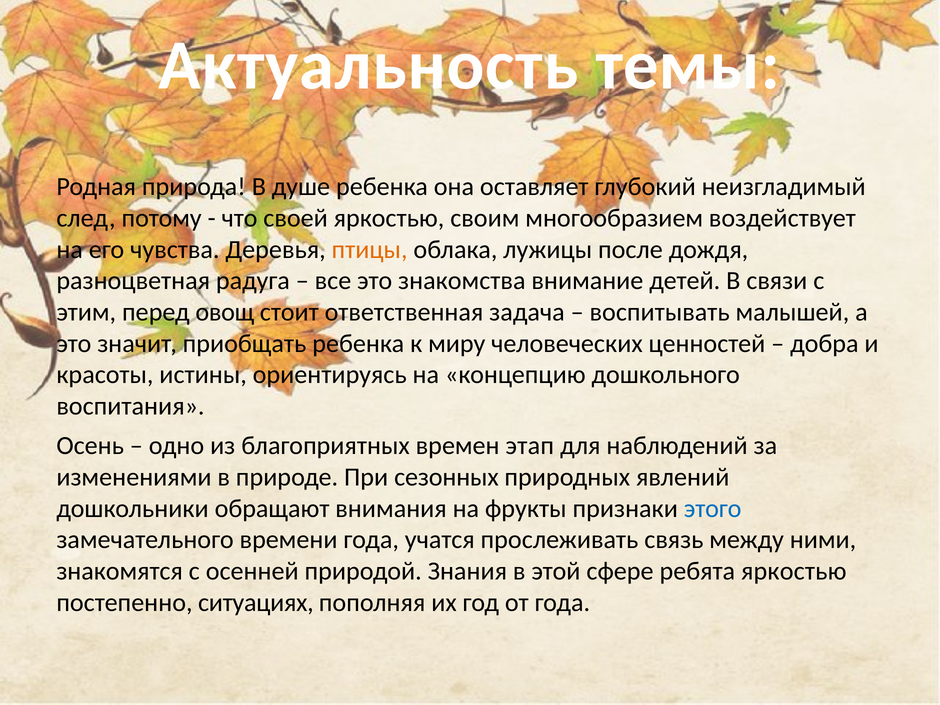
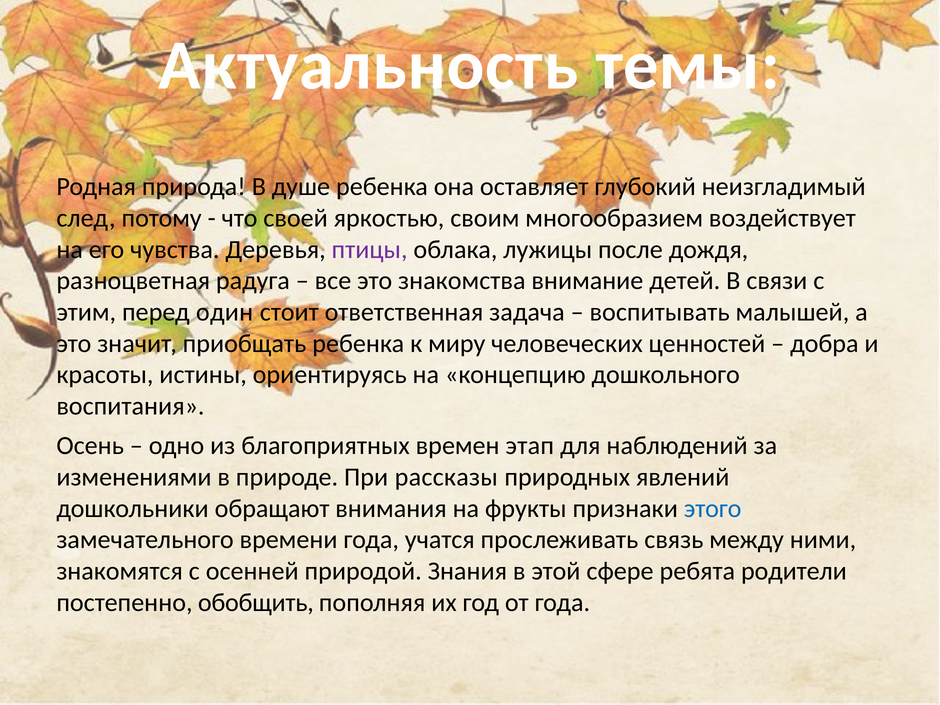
птицы colour: orange -> purple (370, 249)
овощ: овощ -> один (225, 312)
сезонных: сезонных -> рассказы (446, 477)
ребята яркостью: яркостью -> родители (794, 571)
ситуациях: ситуациях -> обобщить (256, 603)
